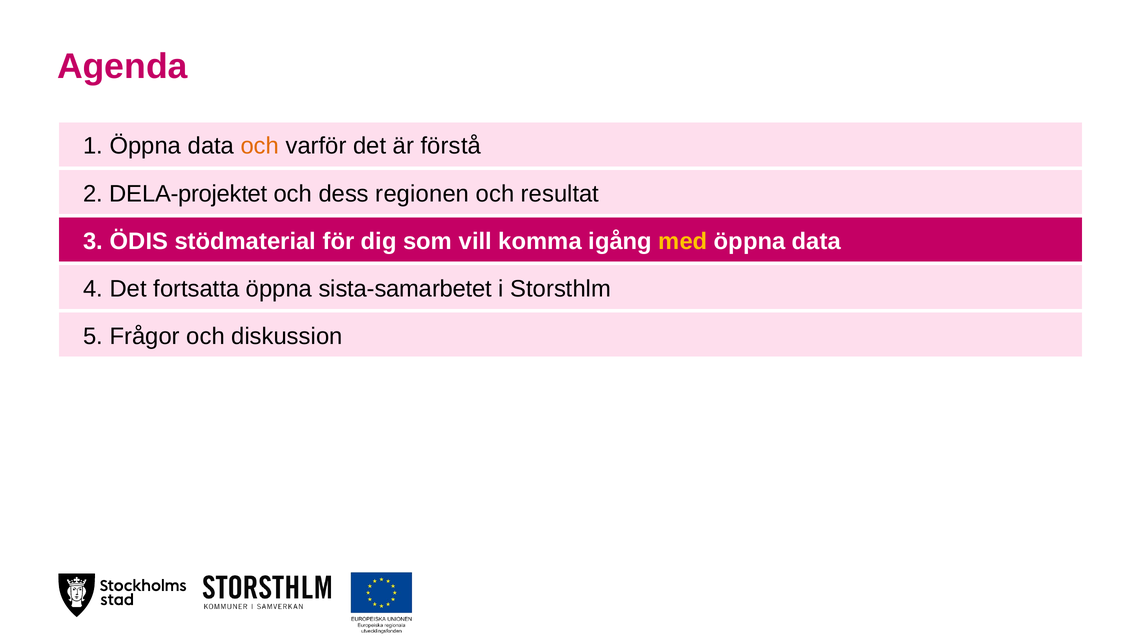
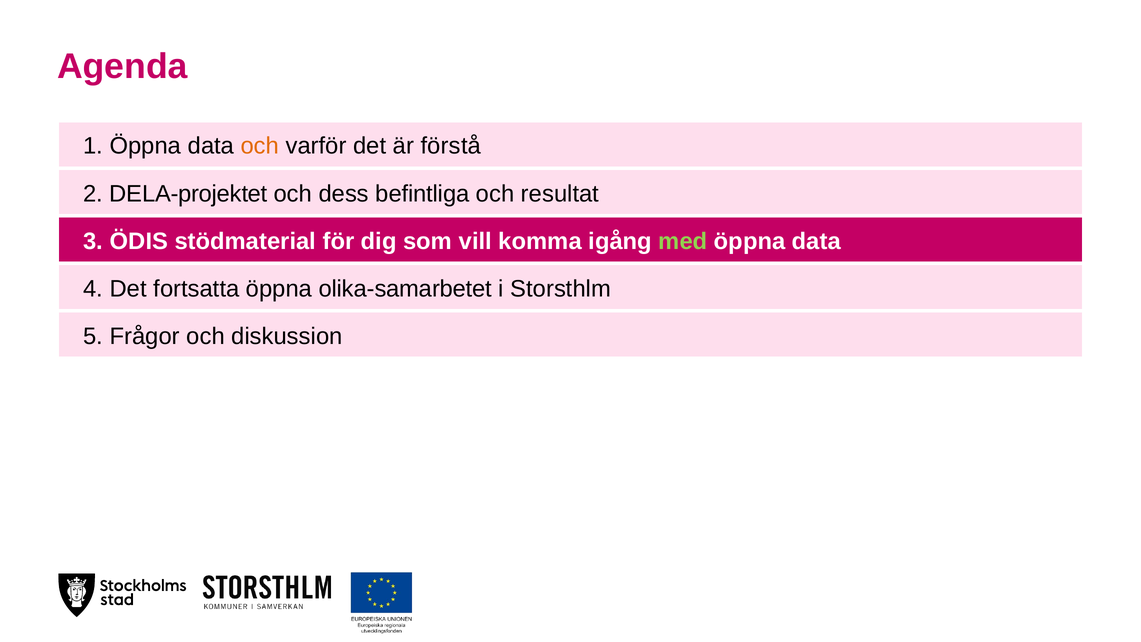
regionen: regionen -> befintliga (422, 194)
med colour: yellow -> light green (683, 241)
sista-samarbetet: sista-samarbetet -> olika-samarbetet (405, 289)
